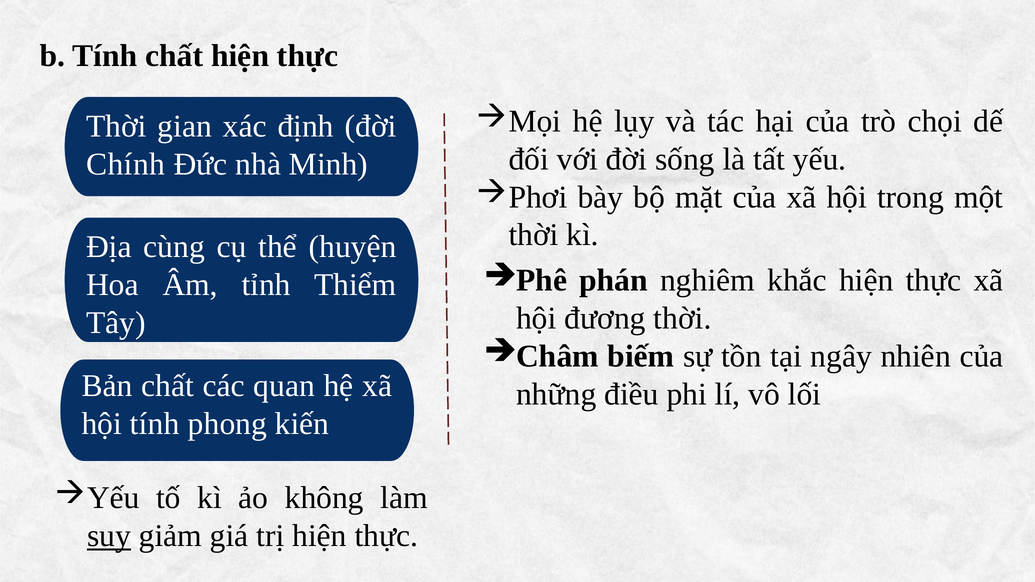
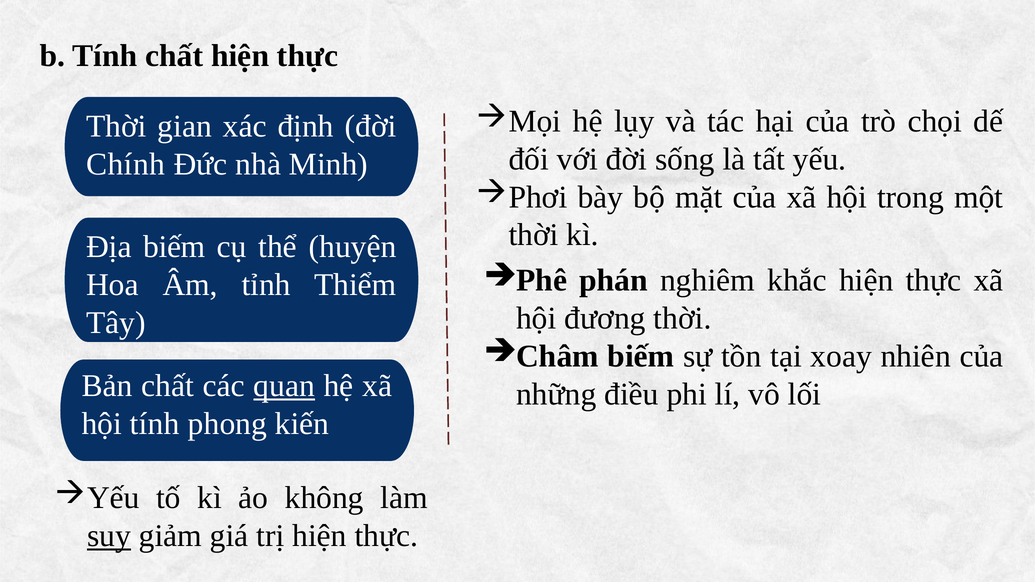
Địa cùng: cùng -> biếm (174, 247)
ngây: ngây -> xoay (841, 356)
quan underline: none -> present (284, 386)
